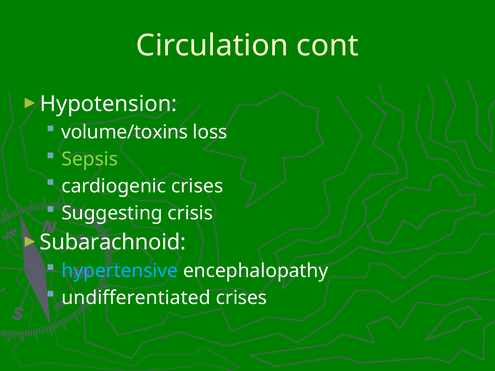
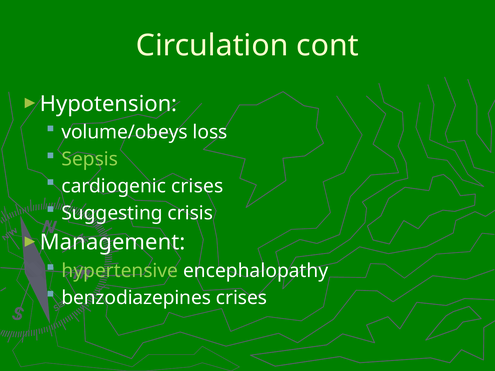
volume/toxins: volume/toxins -> volume/obeys (125, 132)
Subarachnoid: Subarachnoid -> Management (113, 243)
hypertensive colour: light blue -> light green (120, 271)
undifferentiated: undifferentiated -> benzodiazepines (136, 298)
